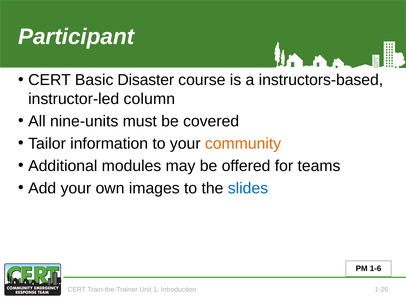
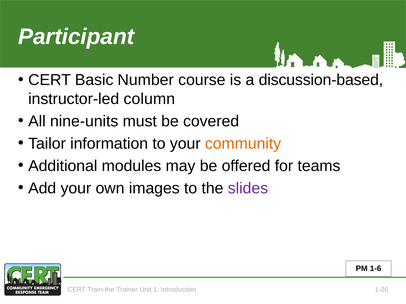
Disaster: Disaster -> Number (146, 80)
instructors-based: instructors-based -> discussion-based (321, 80)
slides colour: blue -> purple (248, 189)
